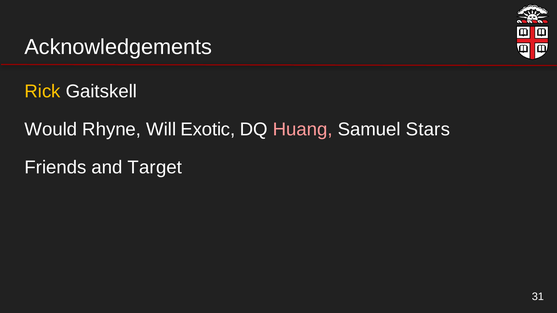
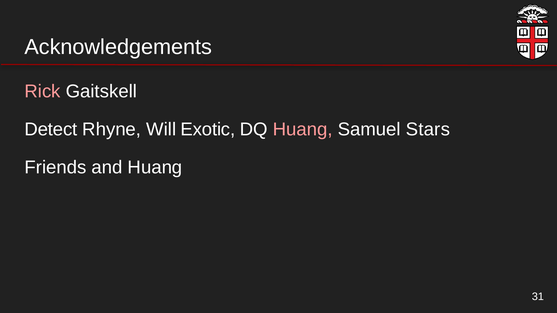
Rick colour: yellow -> pink (43, 92)
Would: Would -> Detect (51, 130)
and Target: Target -> Huang (155, 168)
